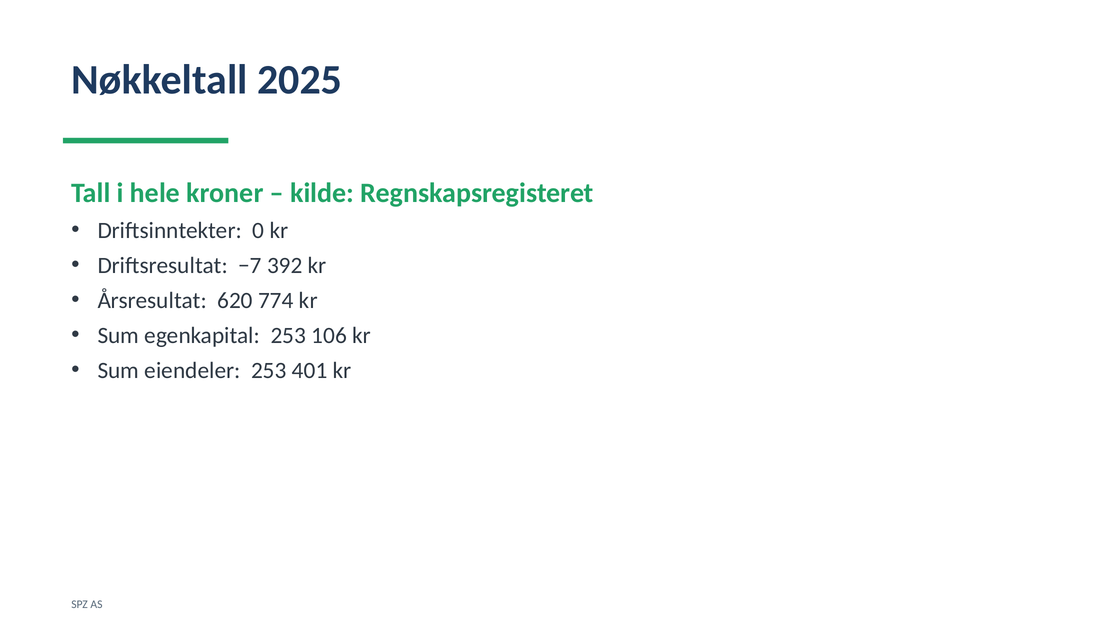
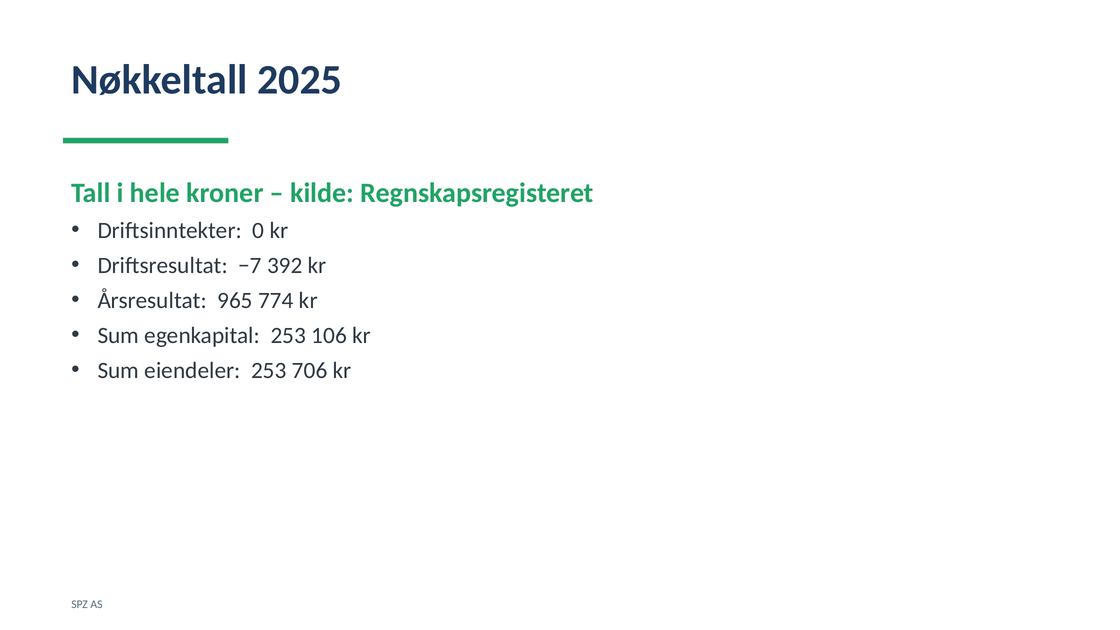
620: 620 -> 965 (235, 300)
401: 401 -> 706 (310, 370)
